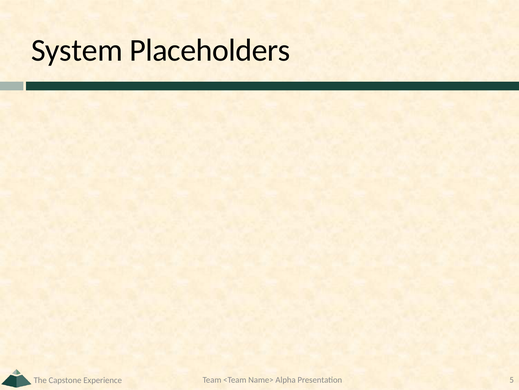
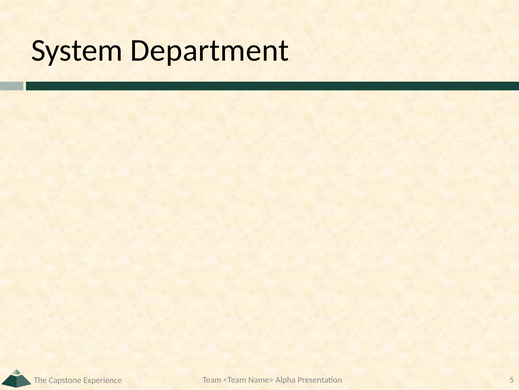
Placeholders: Placeholders -> Department (210, 50)
